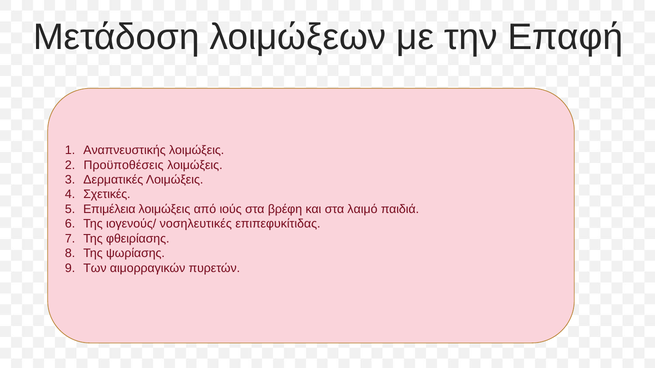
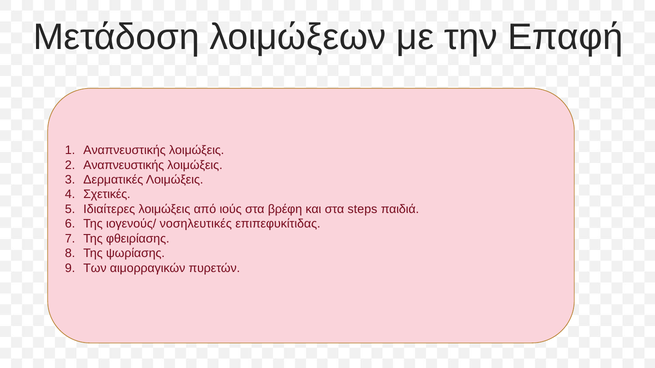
Προϋποθέσεις: Προϋποθέσεις -> Αναπνευστικής (124, 165)
Επιμέλεια: Επιμέλεια -> Ιδιαίτερες (109, 209)
λαιμό: λαιμό -> steps (362, 209)
